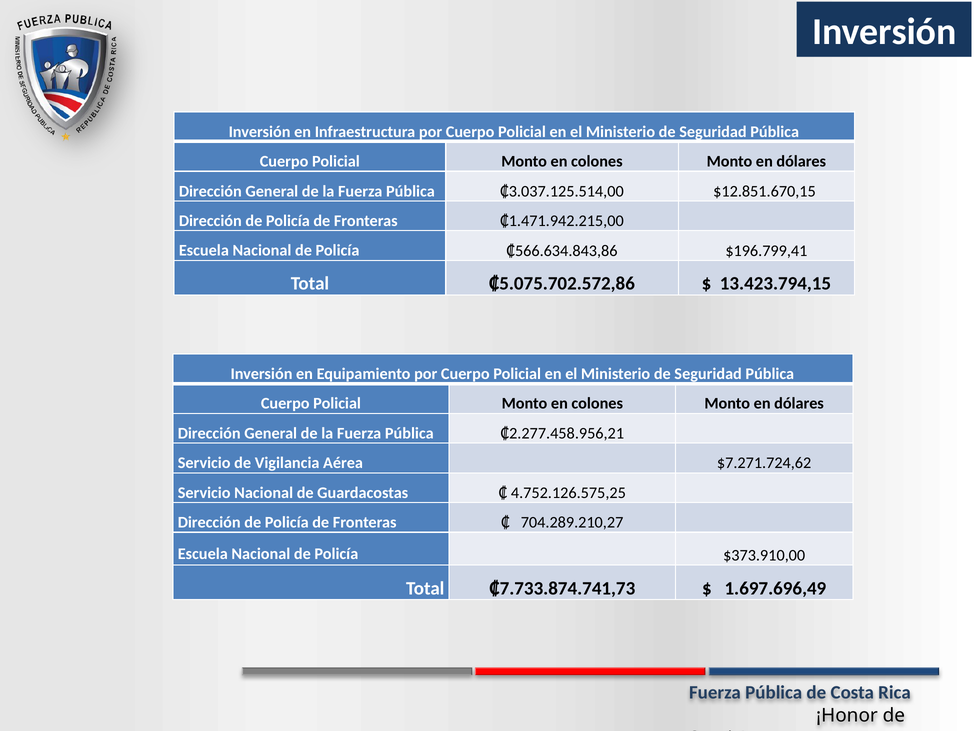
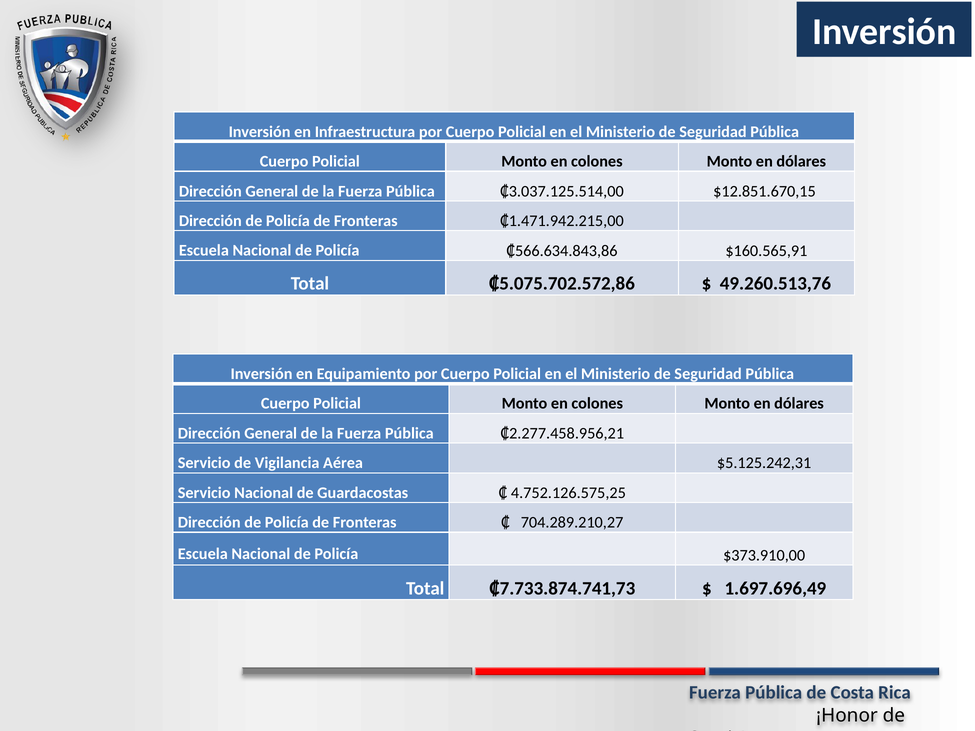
$196.799,41: $196.799,41 -> $160.565,91 (766, 251)
13.423.794,15: 13.423.794,15 -> 49.260.513,76 (775, 284)
$7.271.724,62: $7.271.724,62 -> $5.125.242,31 (764, 463)
